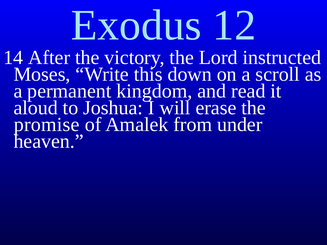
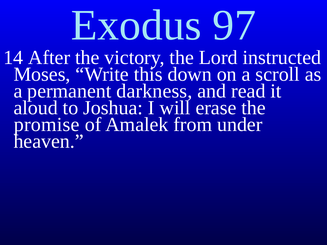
12: 12 -> 97 (234, 25)
kingdom: kingdom -> darkness (154, 91)
